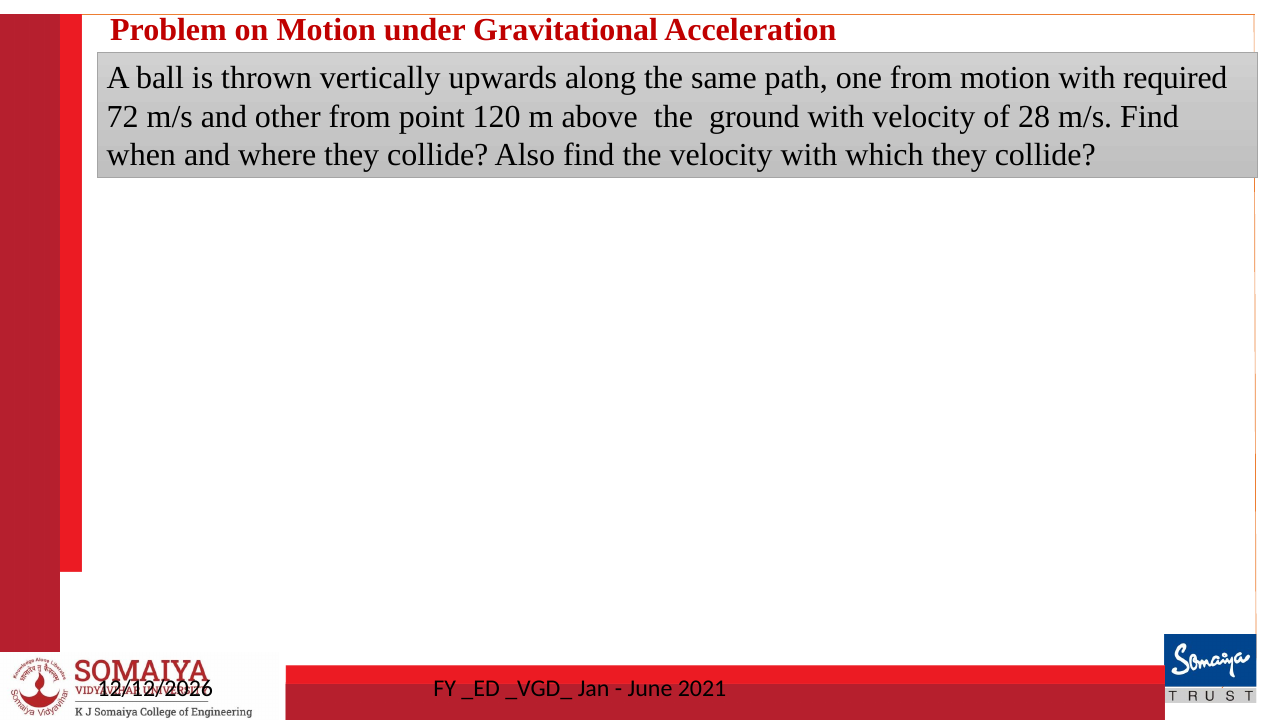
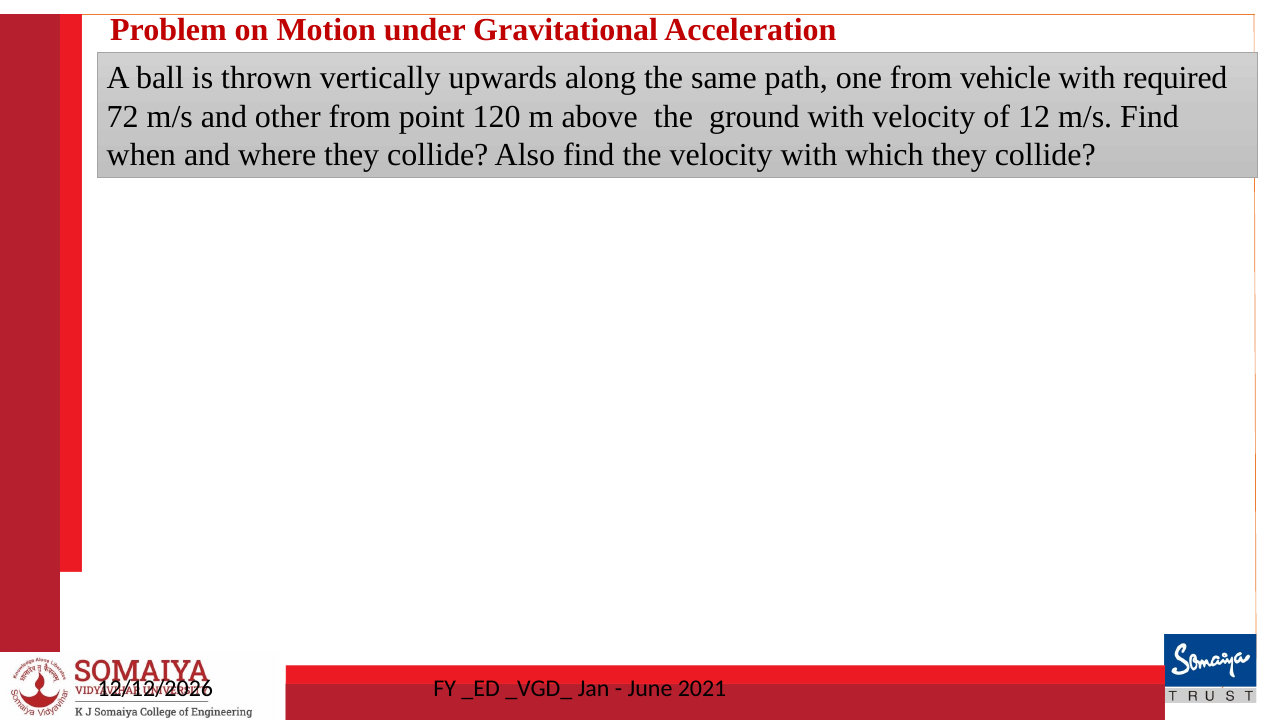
from motion: motion -> vehicle (1006, 78)
28: 28 -> 12 (1034, 117)
